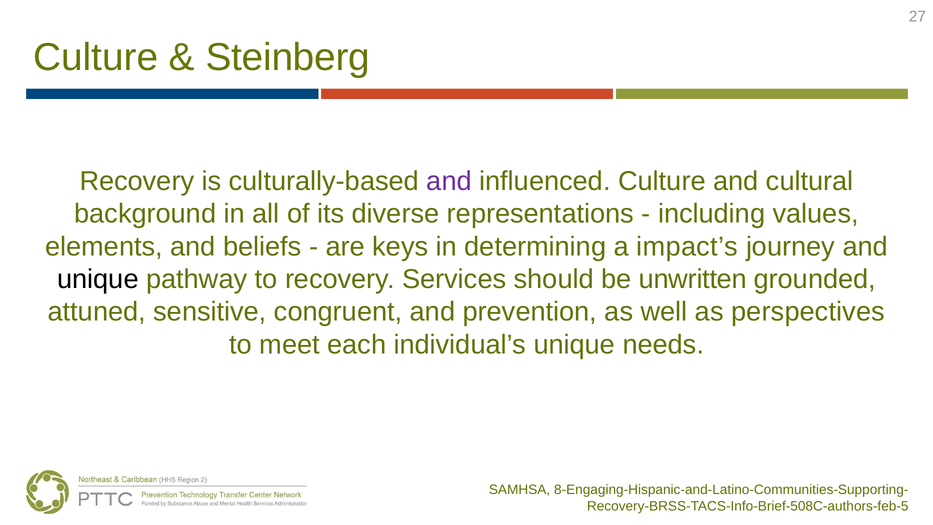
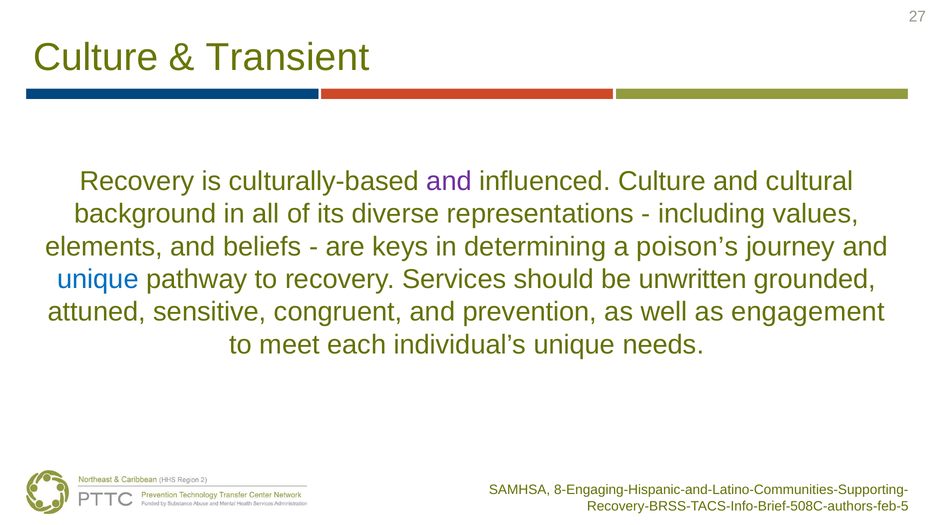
Steinberg: Steinberg -> Transient (288, 58)
impact’s: impact’s -> poison’s (687, 247)
unique colour: black -> blue (98, 279)
perspectives: perspectives -> engagement (808, 312)
